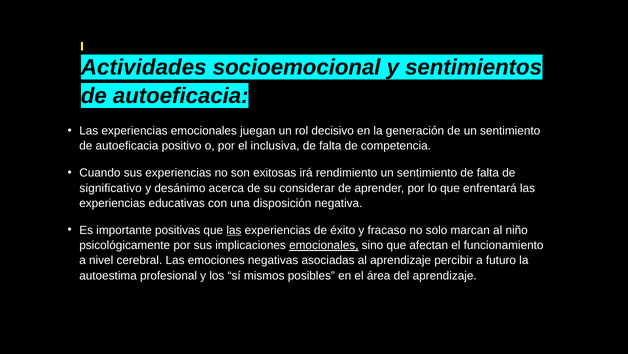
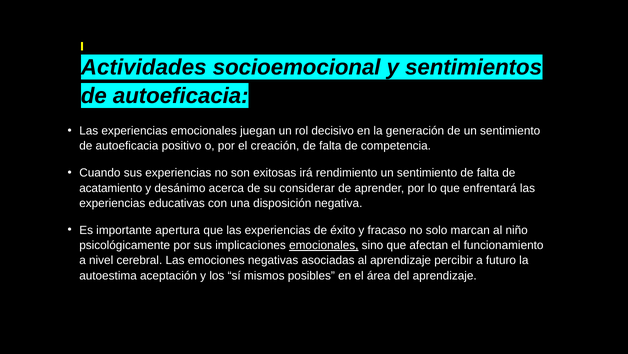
inclusiva: inclusiva -> creación (275, 146)
significativo: significativo -> acatamiento (111, 188)
positivas: positivas -> apertura (178, 230)
las underline: present -> none (234, 230)
profesional: profesional -> aceptación (169, 275)
